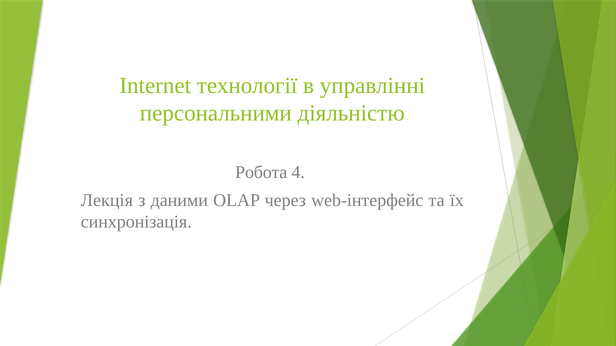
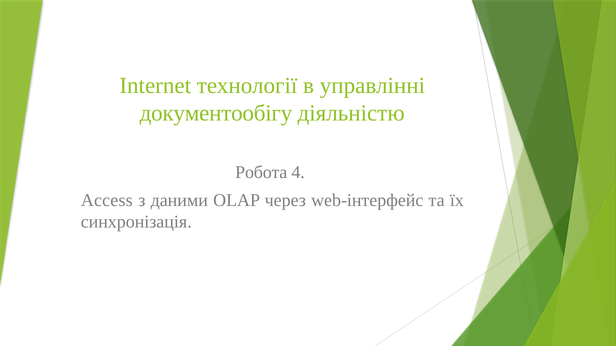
персональними: персональними -> документообігу (216, 113)
Лекція: Лекція -> Access (107, 201)
